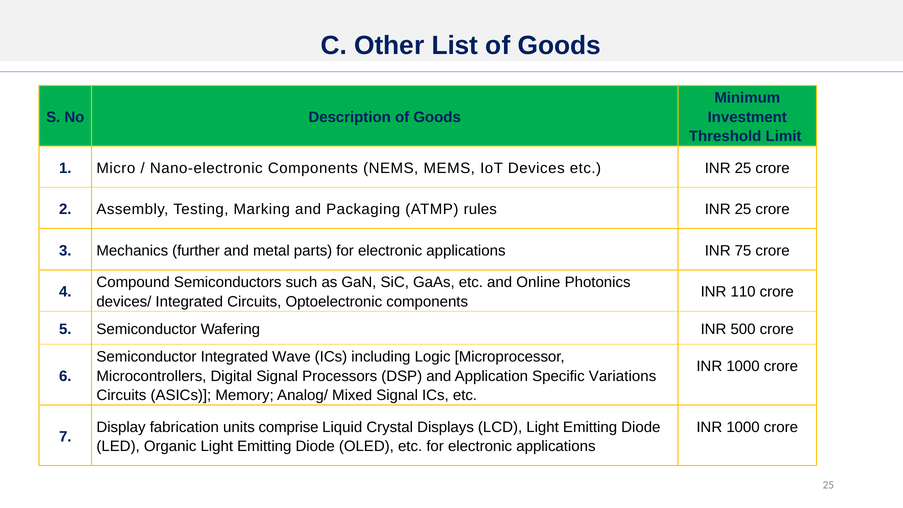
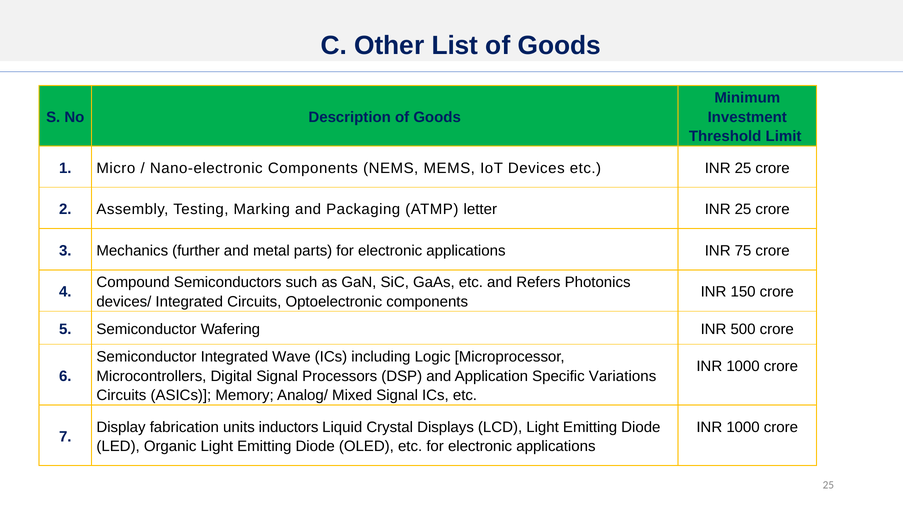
rules: rules -> letter (480, 209)
Online: Online -> Refers (538, 282)
110: 110 -> 150 (743, 292)
comprise: comprise -> inductors (289, 427)
